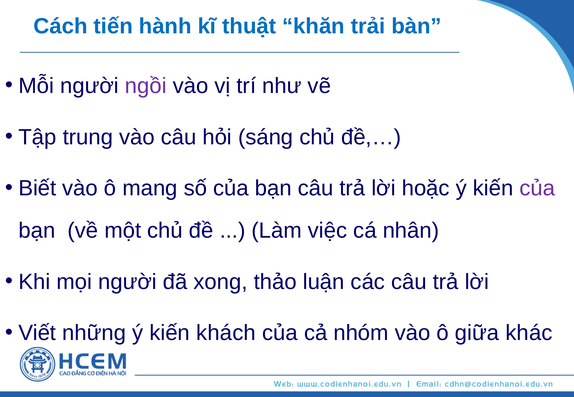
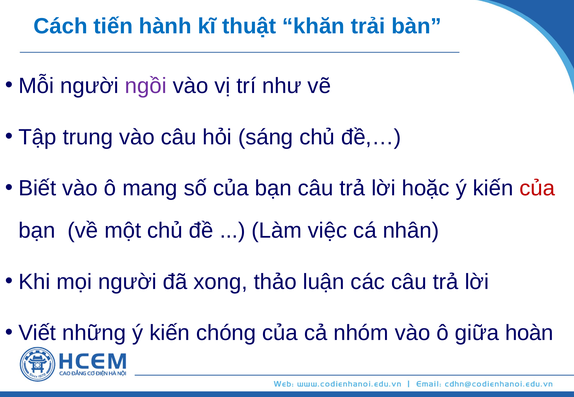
của colour: purple -> red (537, 188)
khách: khách -> chóng (226, 333)
khác: khác -> hoàn (529, 333)
